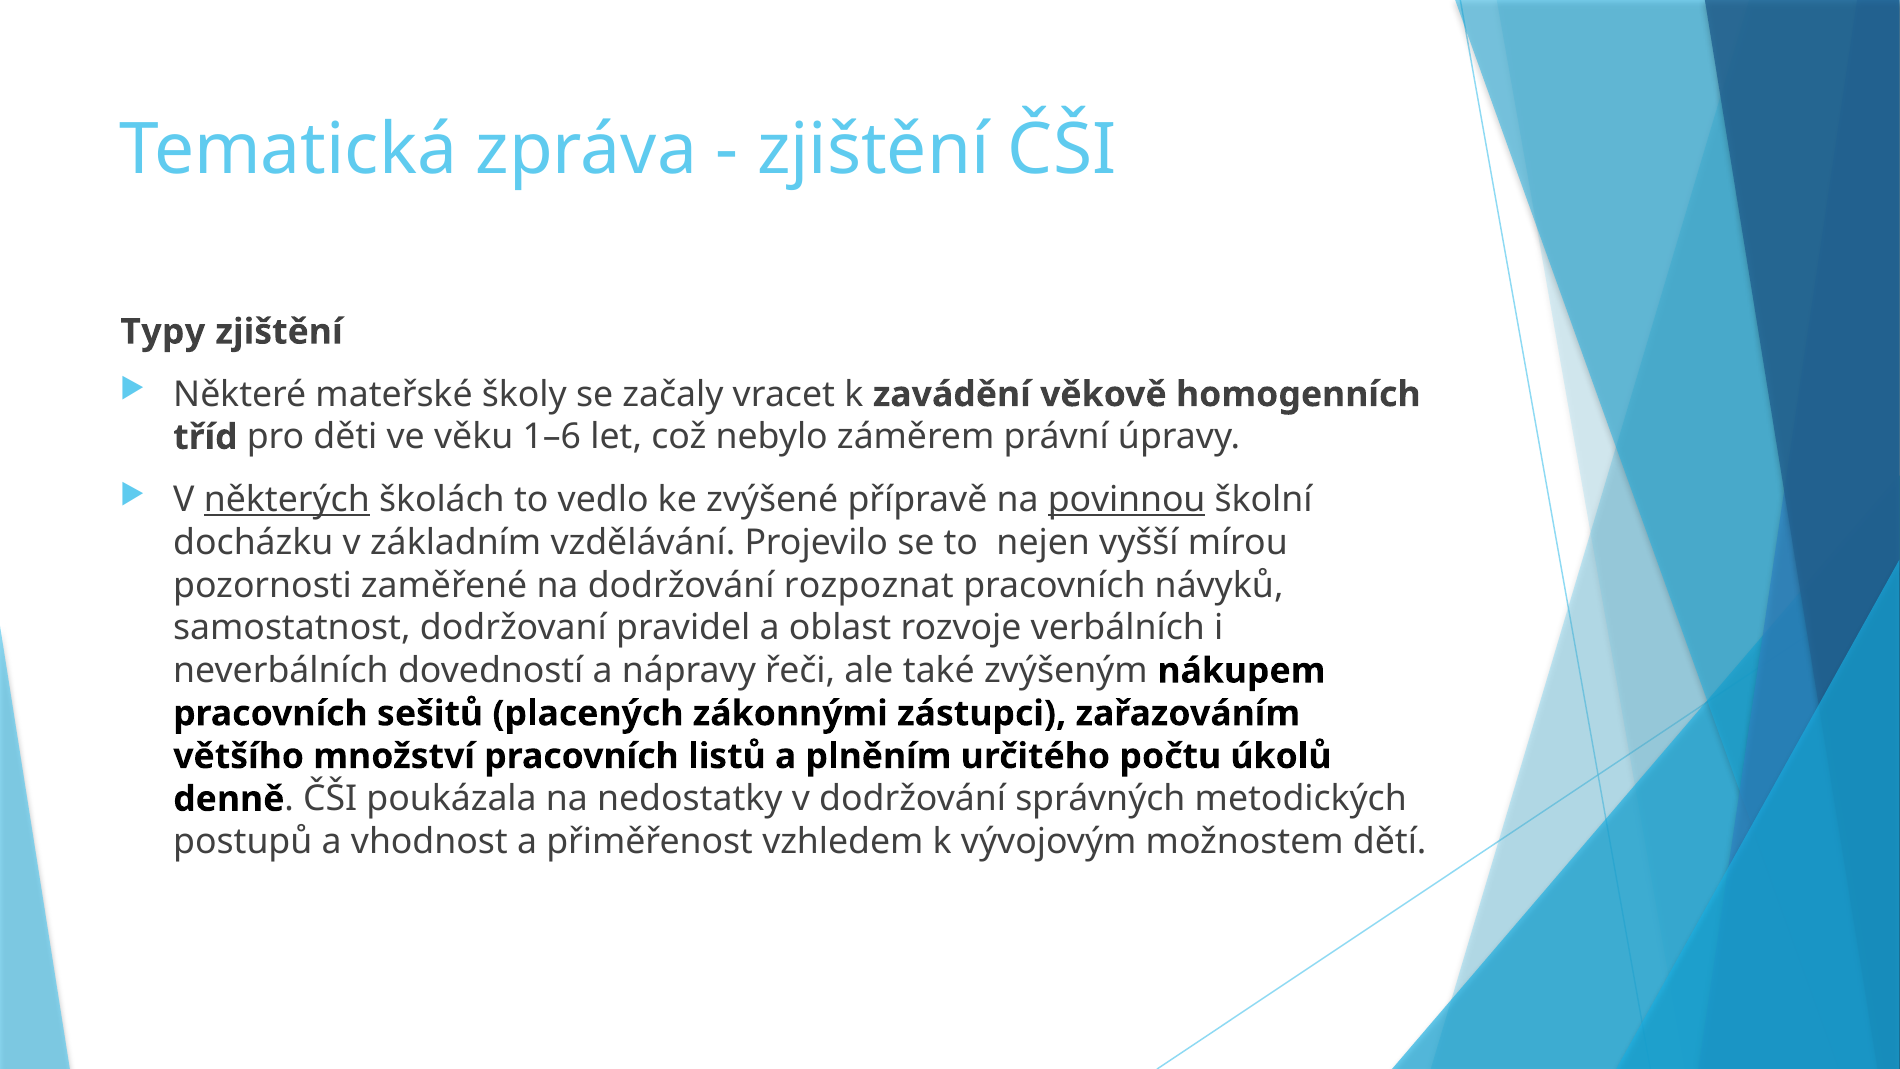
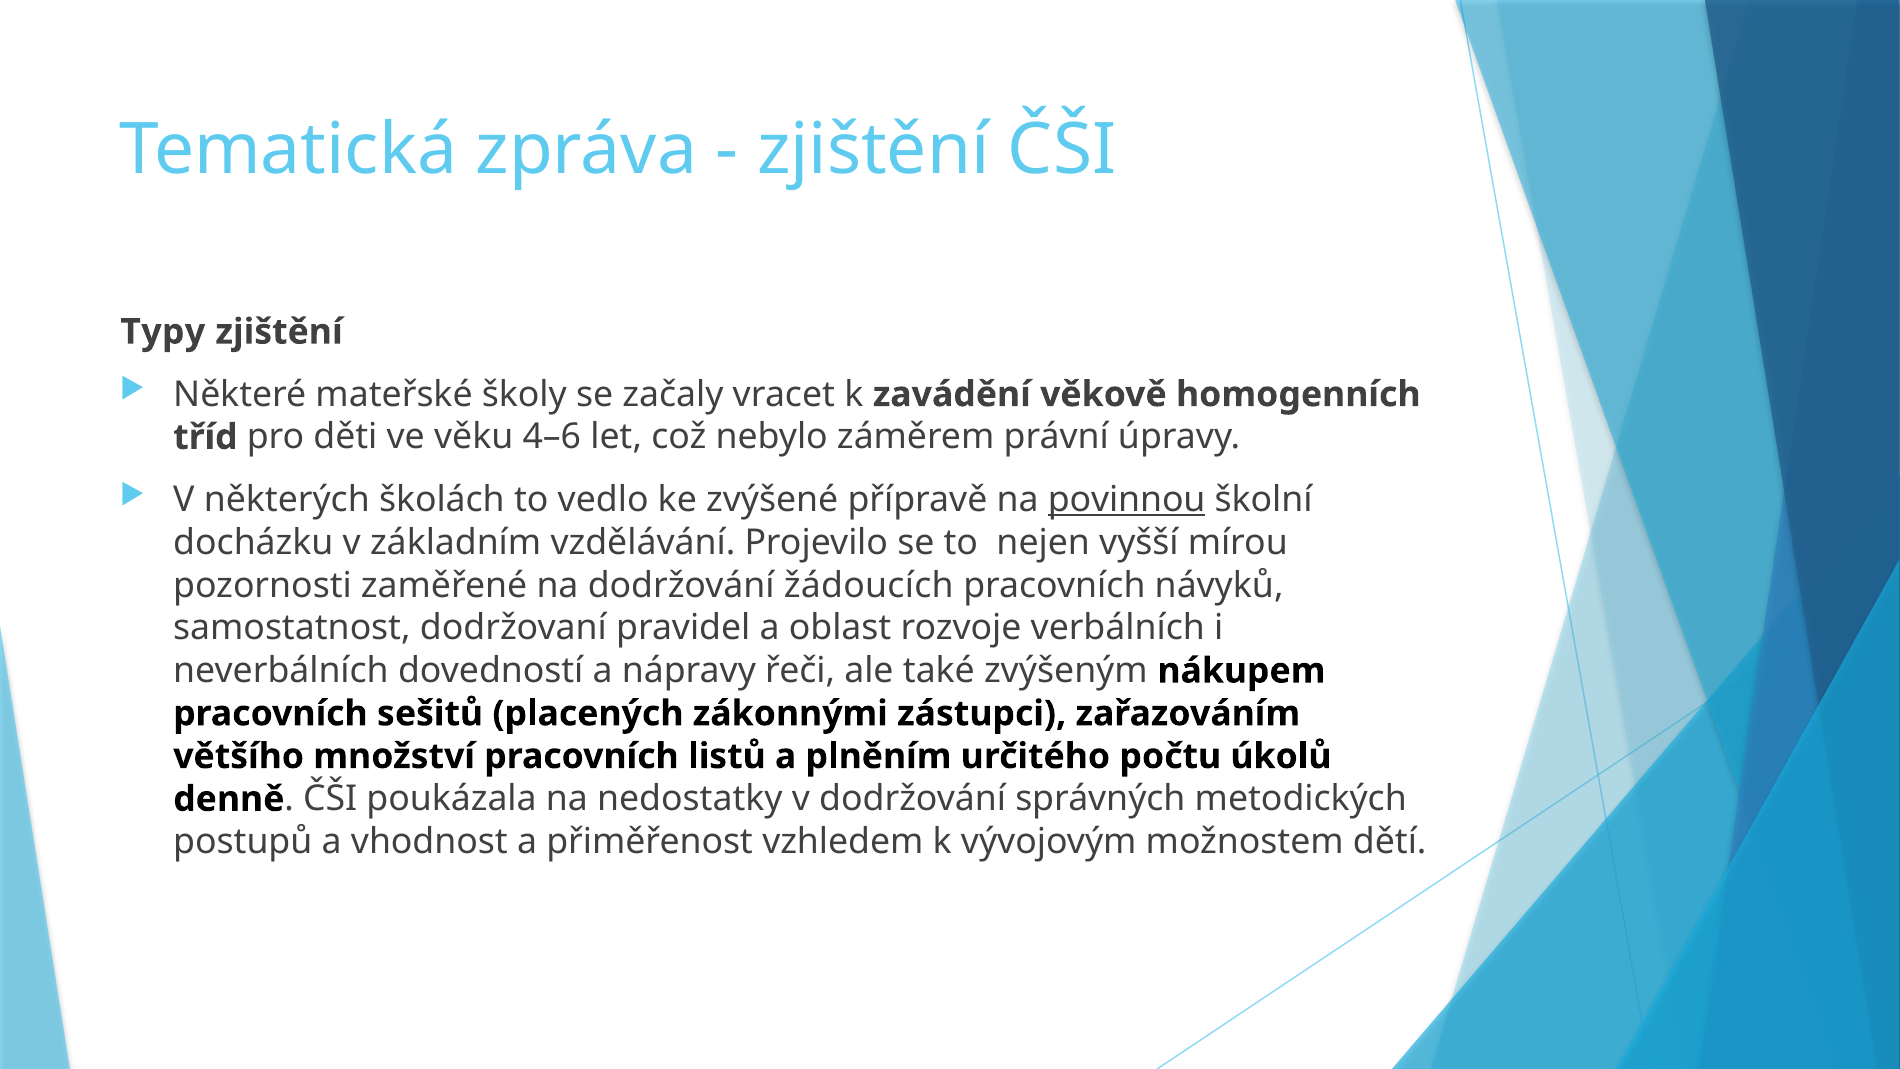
1–6: 1–6 -> 4–6 (552, 437)
některých underline: present -> none (287, 500)
rozpoznat: rozpoznat -> žádoucích (869, 585)
